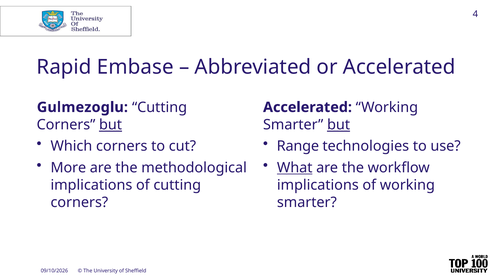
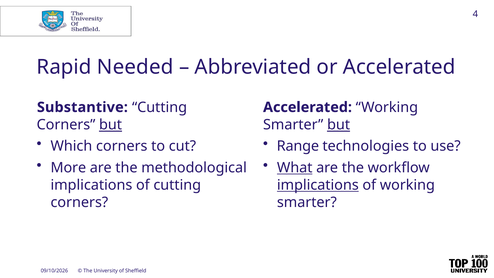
Embase: Embase -> Needed (135, 67)
Gulmezoglu: Gulmezoglu -> Substantive (82, 107)
implications underline: none -> present (318, 185)
